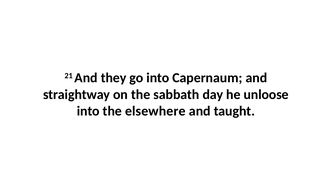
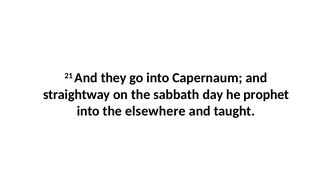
unloose: unloose -> prophet (266, 94)
